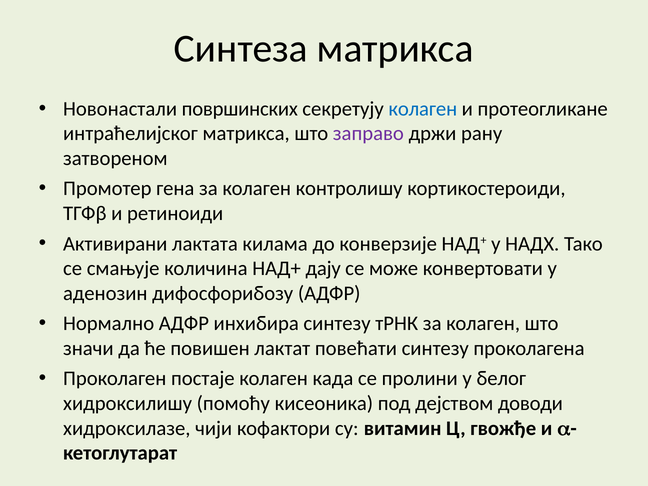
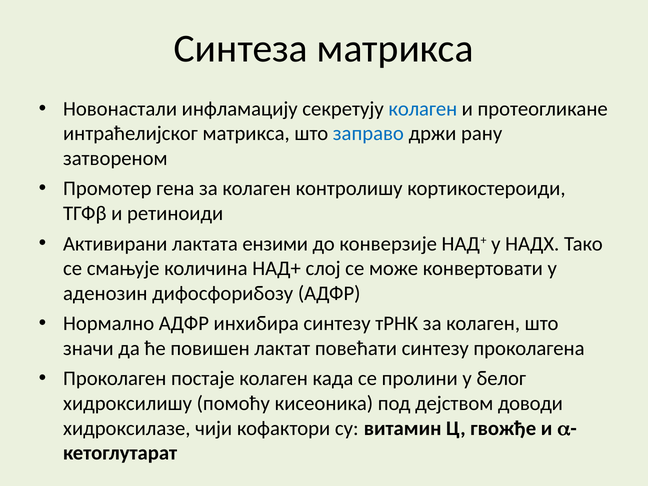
површинских: површинских -> инфламацију (240, 109)
заправо colour: purple -> blue (368, 134)
килама: килама -> ензими (275, 244)
дају: дају -> слој (323, 269)
